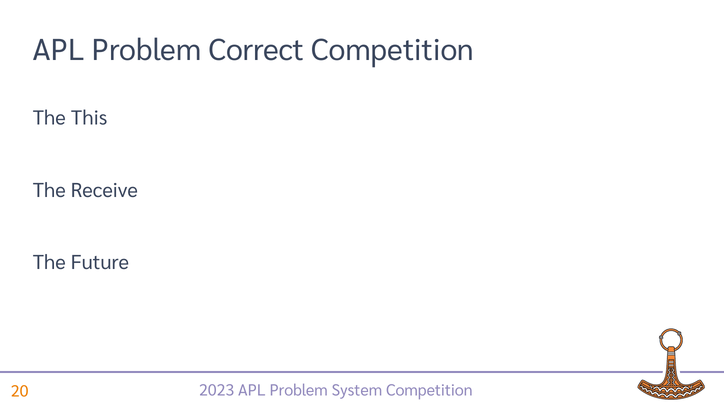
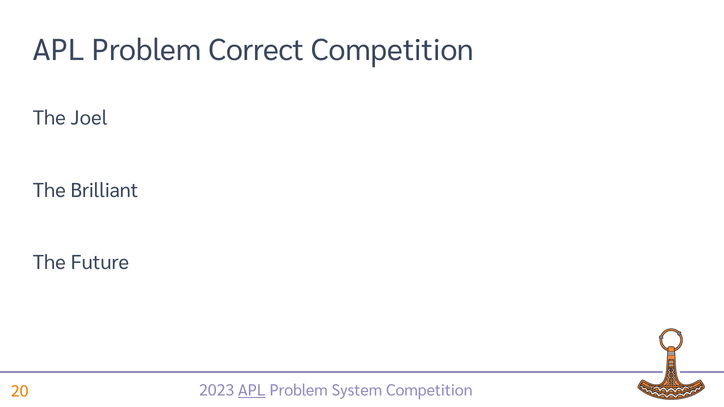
This: This -> Joel (89, 118)
Receive: Receive -> Brilliant (104, 190)
APL underline: none -> present (252, 391)
